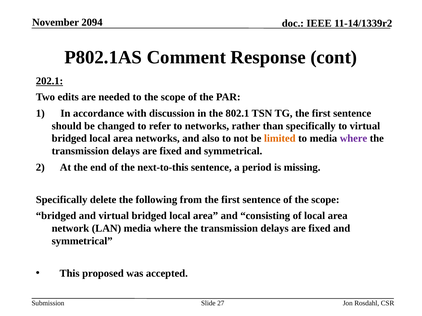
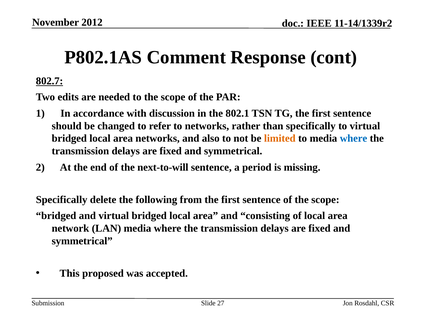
2094: 2094 -> 2012 (92, 22)
202.1: 202.1 -> 802.7 (50, 81)
where colour: purple -> blue (354, 139)
next-to-this: next-to-this -> next-to-will (163, 168)
